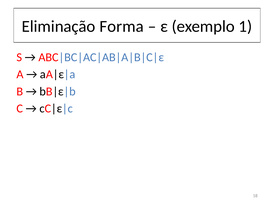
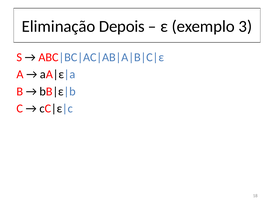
Forma: Forma -> Depois (122, 27)
1: 1 -> 3 (245, 27)
